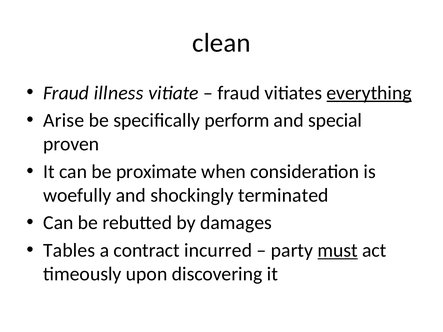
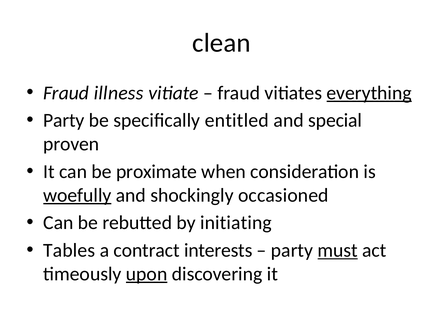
Arise: Arise -> Party (64, 121)
perform: perform -> entitled (237, 121)
woefully underline: none -> present (77, 195)
terminated: terminated -> occasioned (283, 195)
damages: damages -> initiating (236, 223)
incurred: incurred -> interests (218, 250)
upon underline: none -> present (147, 274)
